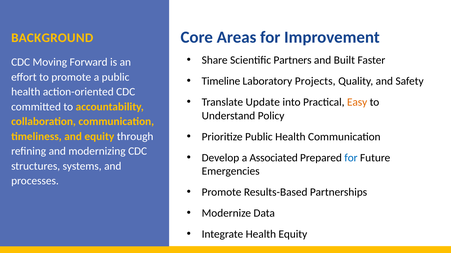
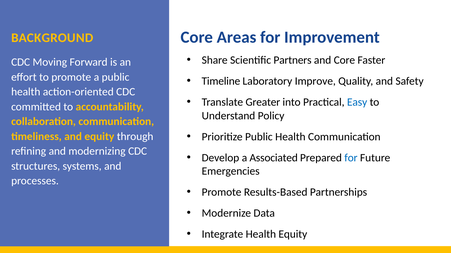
and Built: Built -> Core (344, 60)
Projects: Projects -> Improve (315, 81)
Update: Update -> Greater (263, 102)
Easy colour: orange -> blue (357, 102)
